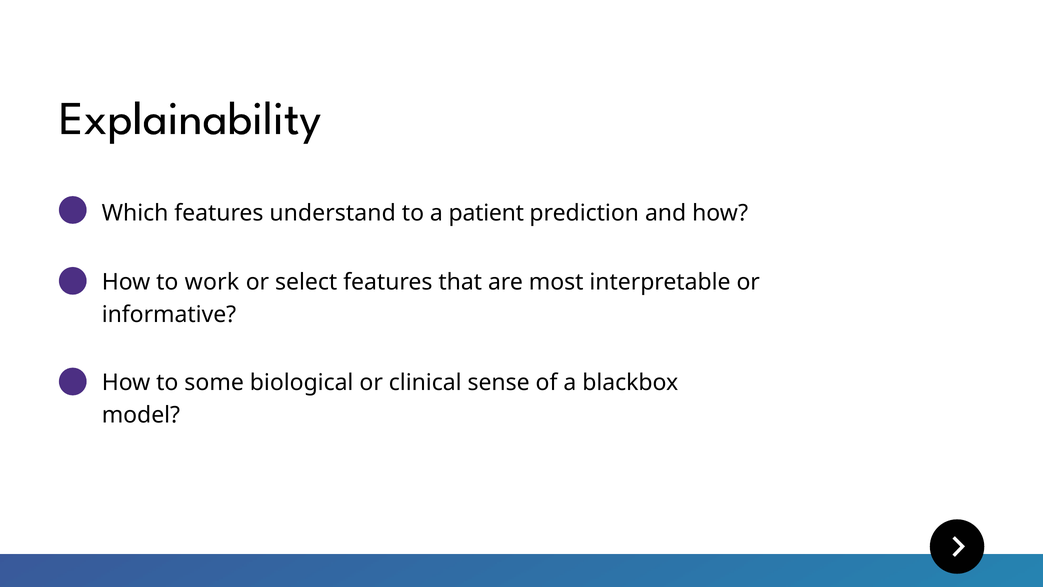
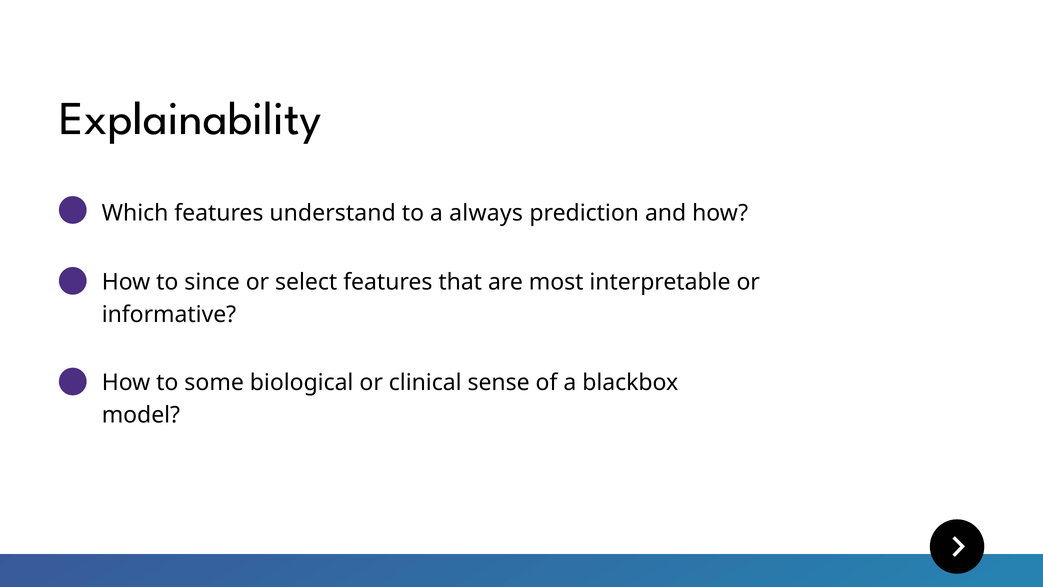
patient: patient -> always (486, 213)
work: work -> since (212, 282)
